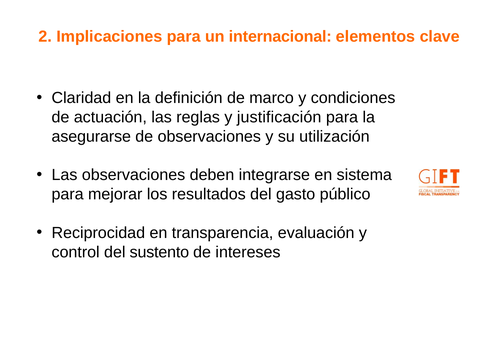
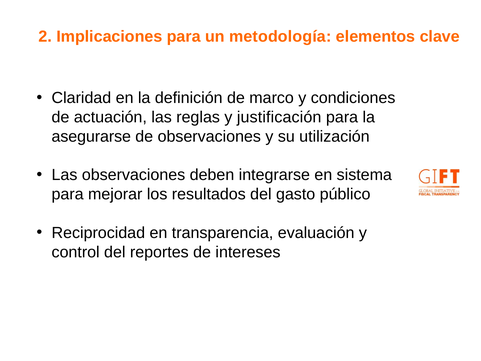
internacional: internacional -> metodología (280, 36)
sustento: sustento -> reportes (159, 252)
